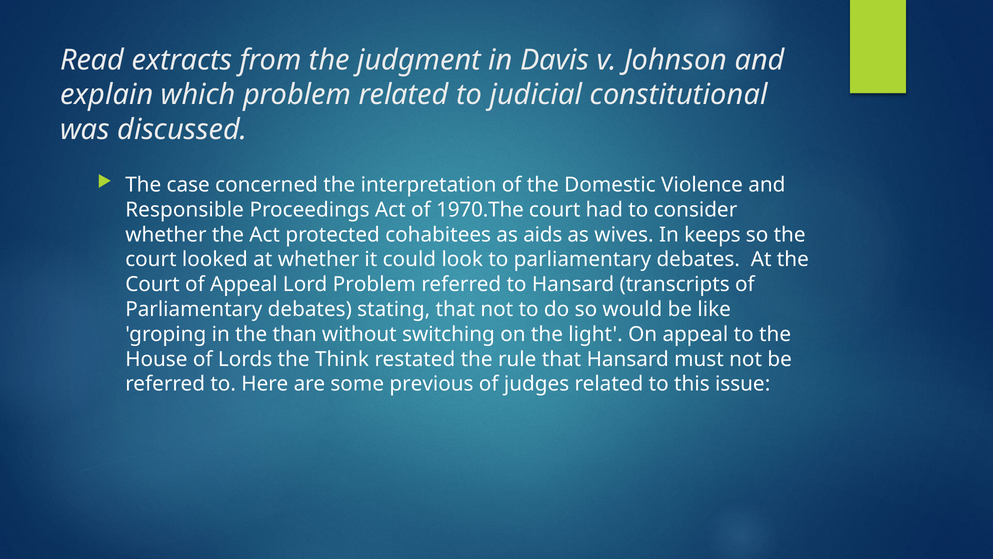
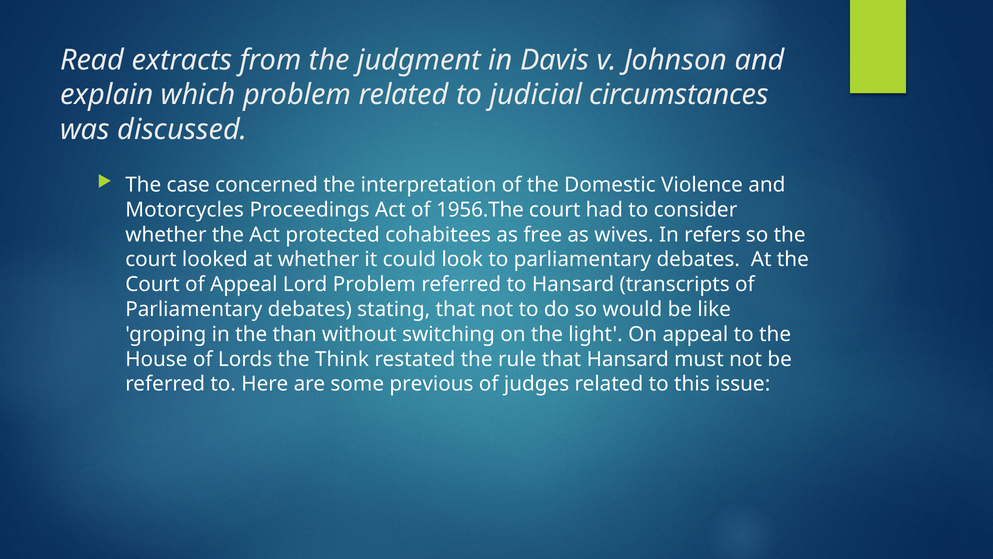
constitutional: constitutional -> circumstances (679, 95)
Responsible: Responsible -> Motorcycles (185, 210)
1970.The: 1970.The -> 1956.The (480, 210)
aids: aids -> free (543, 235)
keeps: keeps -> refers (712, 235)
